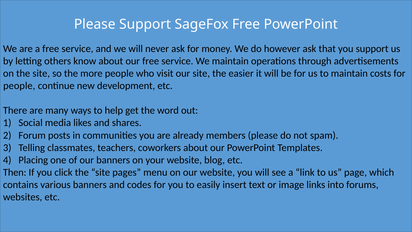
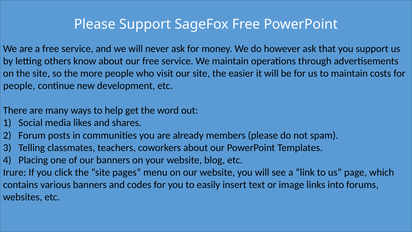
Then: Then -> Irure (15, 172)
